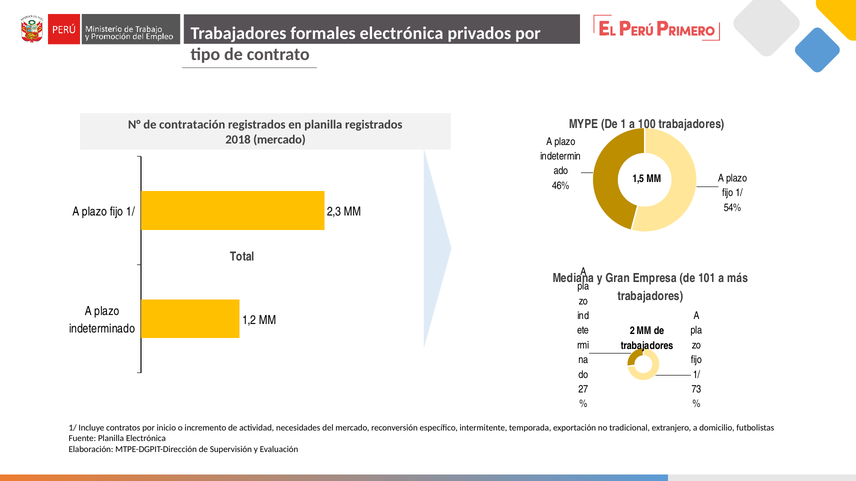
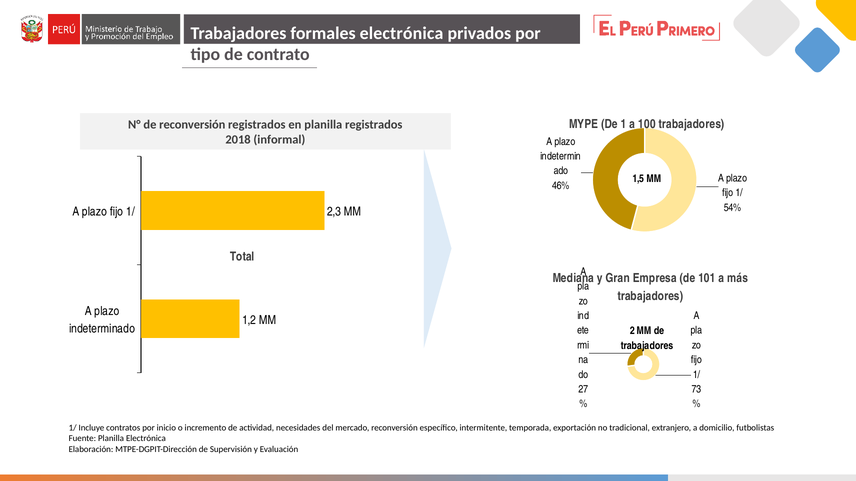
de contratación: contratación -> reconversión (192, 125)
2018 mercado: mercado -> informal (279, 140)
